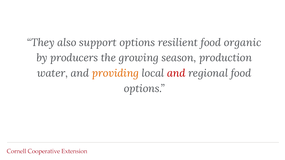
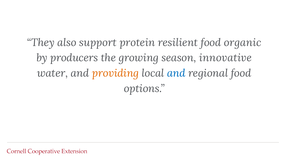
support options: options -> protein (137, 43)
production: production -> innovative (225, 58)
and colour: red -> blue (176, 73)
